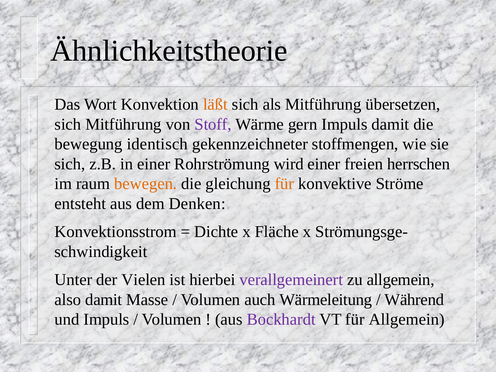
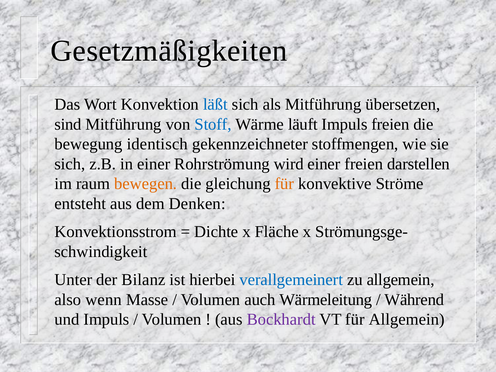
Ähnlichkeitstheorie: Ähnlichkeitstheorie -> Gesetzmäßigkeiten (169, 51)
läßt colour: orange -> blue (215, 105)
sich: sich -> sind (68, 124)
Stoff colour: purple -> blue (213, 124)
gern: gern -> läuft (303, 124)
Impuls damit: damit -> freien (390, 124)
herrschen: herrschen -> darstellen (419, 164)
Vielen: Vielen -> Bilanz (143, 280)
verallgemeinert colour: purple -> blue (291, 280)
also damit: damit -> wenn (104, 300)
